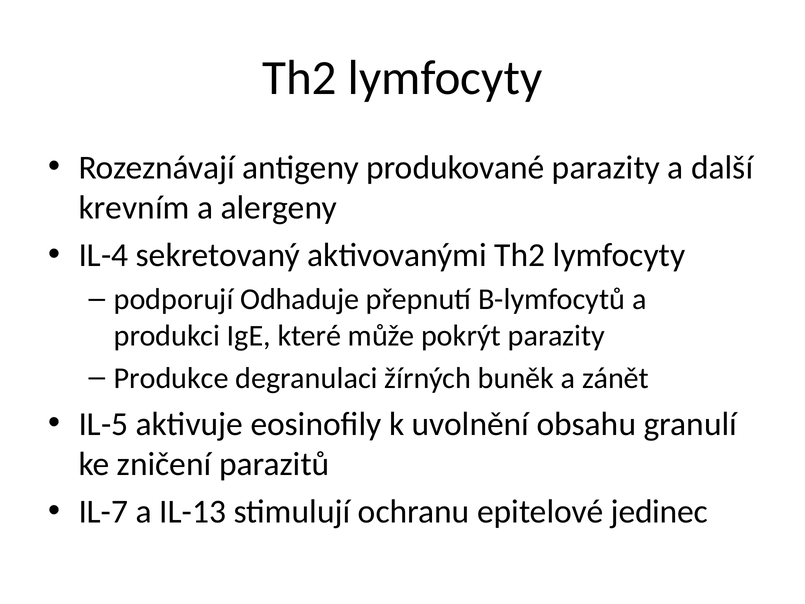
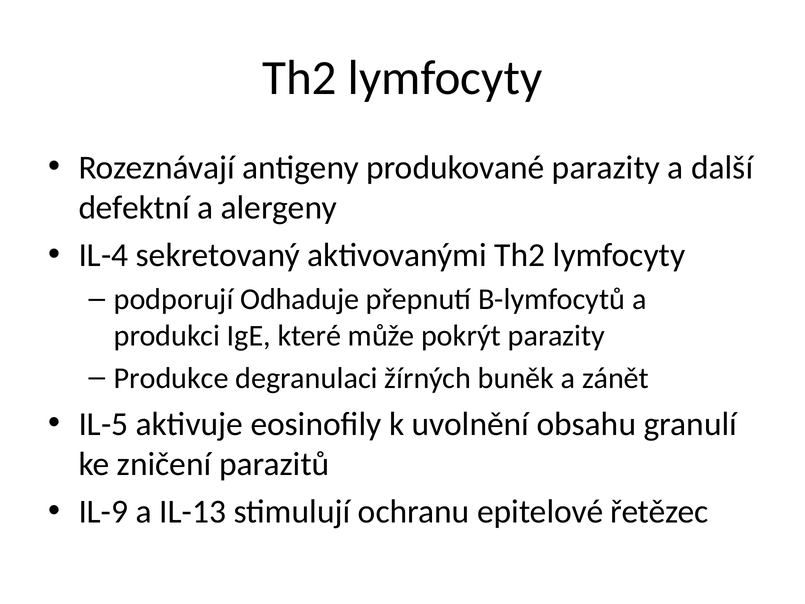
krevním: krevním -> defektní (134, 208)
IL-7: IL-7 -> IL-9 (103, 511)
jedinec: jedinec -> řetězec (659, 511)
